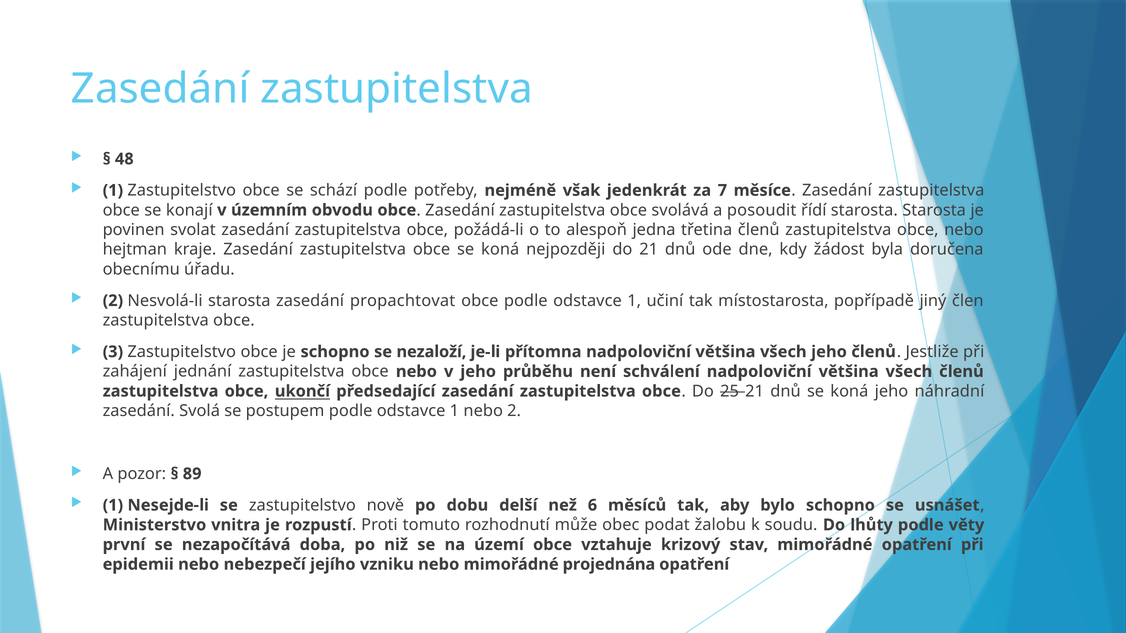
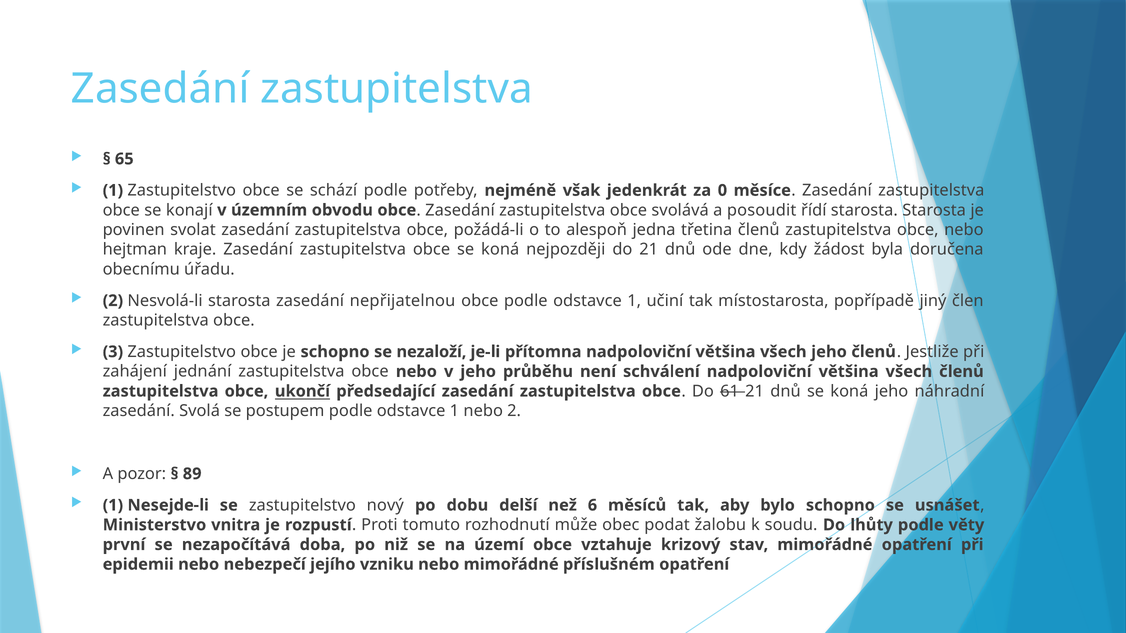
48: 48 -> 65 (124, 159)
7: 7 -> 0 (722, 191)
propachtovat: propachtovat -> nepřijatelnou (403, 301)
25: 25 -> 61 (730, 391)
nově: nově -> nový (385, 505)
projednána: projednána -> příslušném (609, 565)
